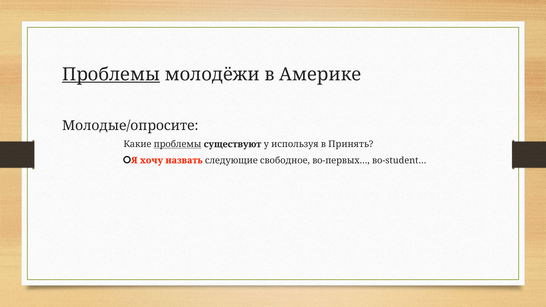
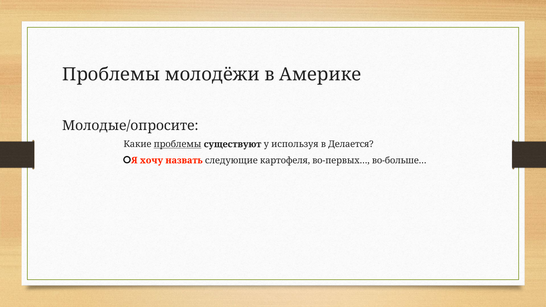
Проблемы underline: present -> none (111, 74)
Принять: Принять -> Делается (351, 144)
свободное: свободное -> картофеля (285, 160)
во-student…: во-student… -> во-больше… (399, 160)
